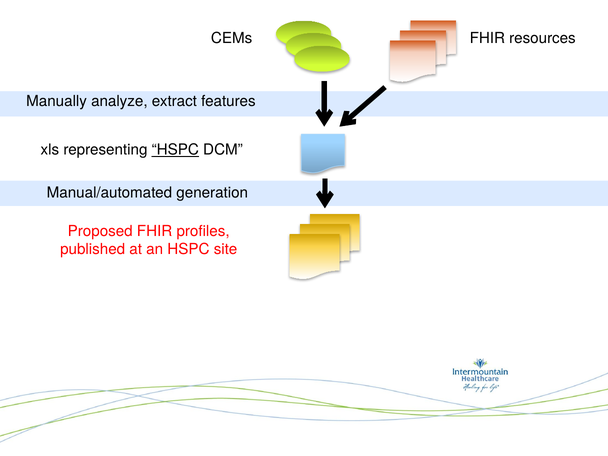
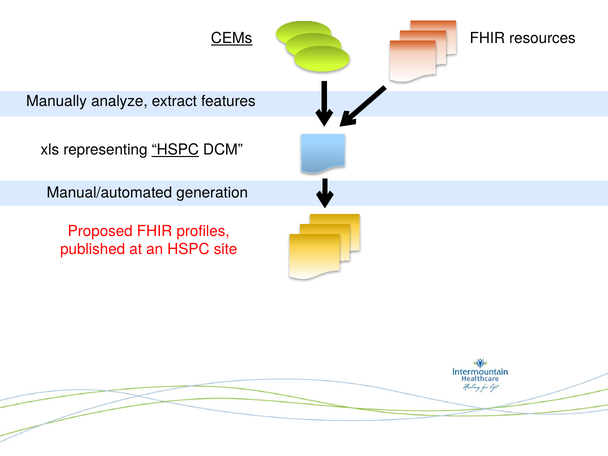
CEMs underline: none -> present (232, 38)
